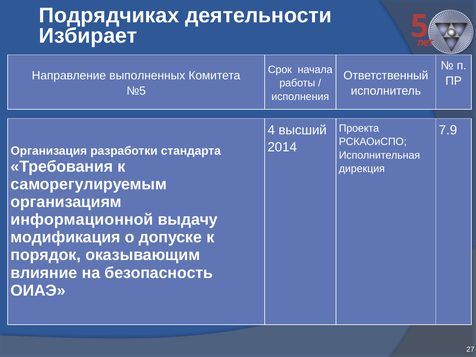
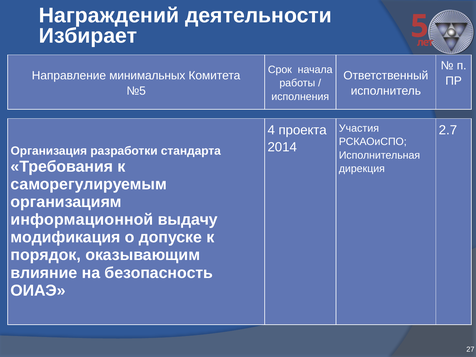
Подрядчиках: Подрядчиках -> Награждений (109, 15)
выполненных: выполненных -> минимальных (147, 76)
Проекта: Проекта -> Участия (359, 128)
высший: высший -> проекта (303, 130)
7.9: 7.9 -> 2.7 (448, 130)
